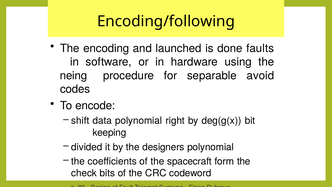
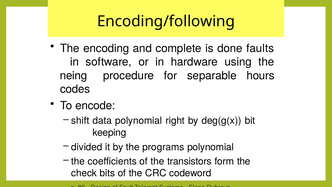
launched: launched -> complete (179, 48)
avoid: avoid -> hours (261, 75)
designers: designers -> programs (163, 147)
spacecraft: spacecraft -> transistors (189, 161)
